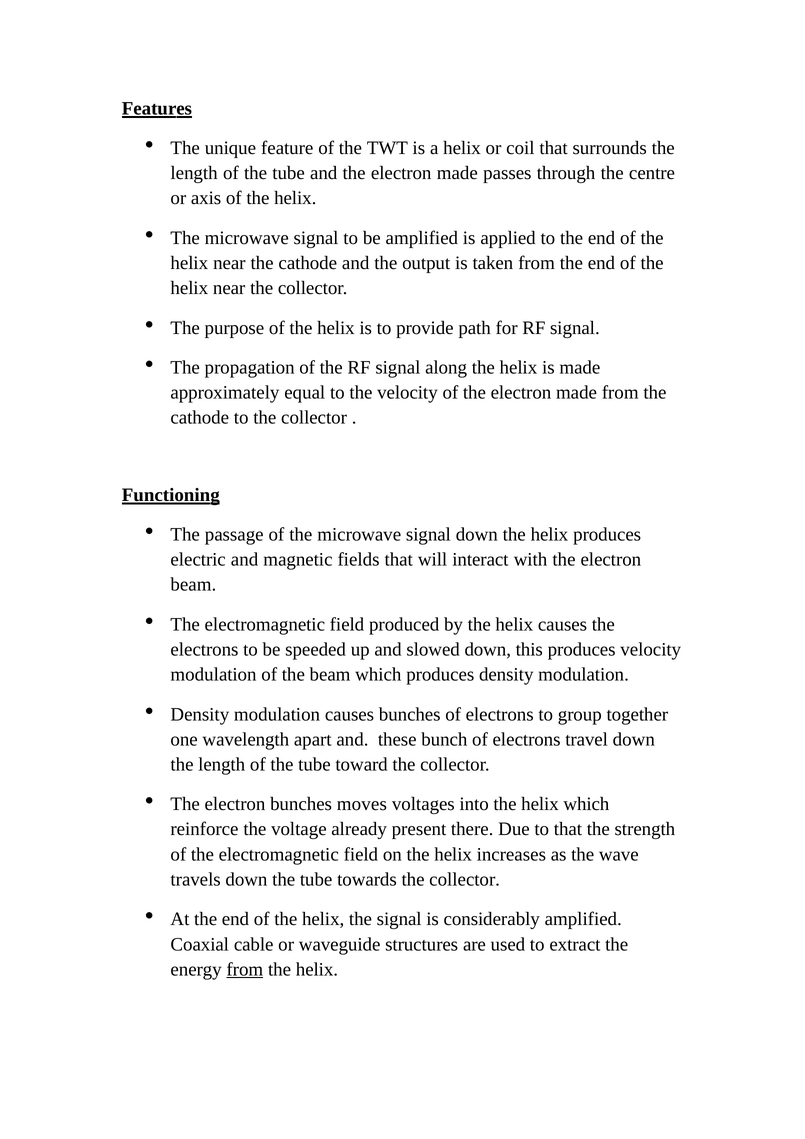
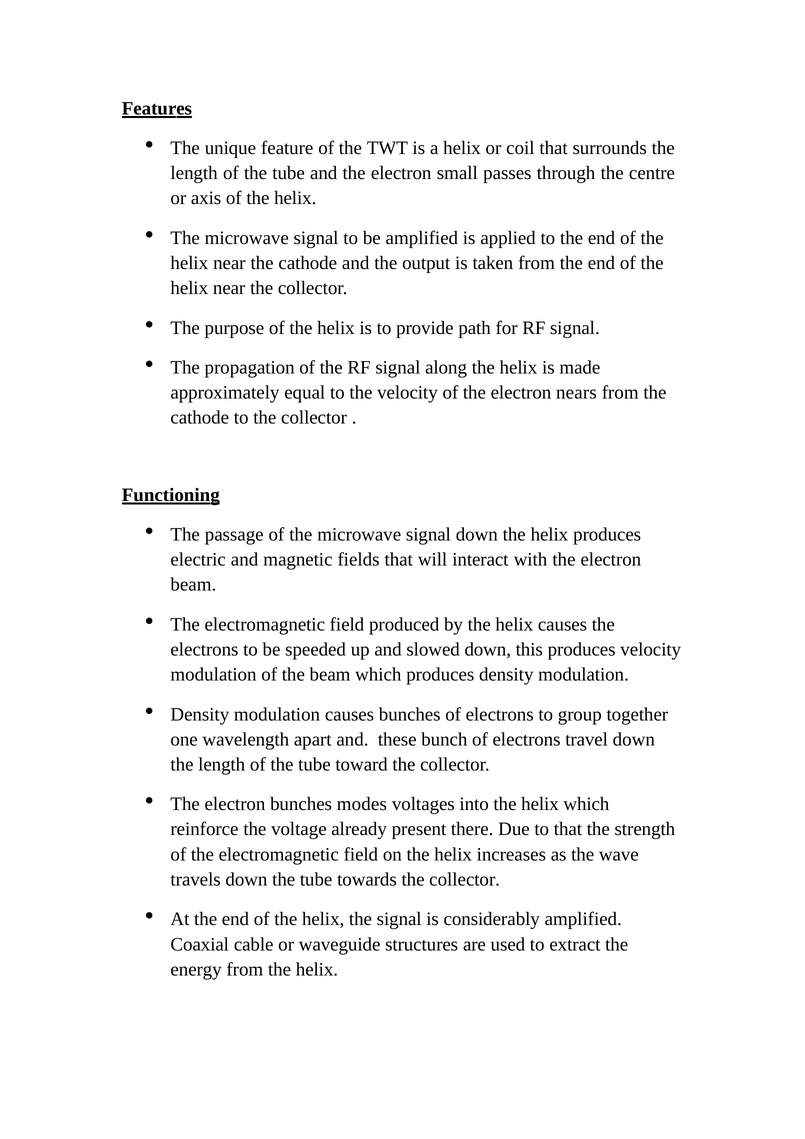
and the electron made: made -> small (457, 173)
of the electron made: made -> nears (576, 393)
moves: moves -> modes (362, 804)
from underline: present -> none (245, 969)
